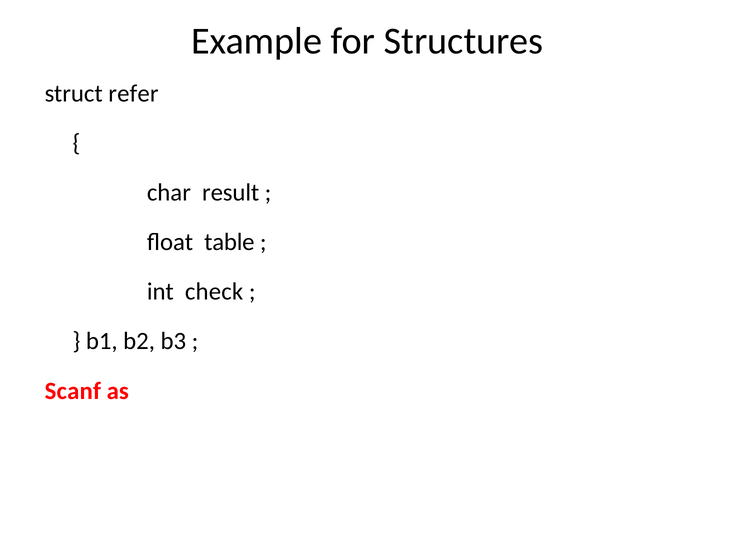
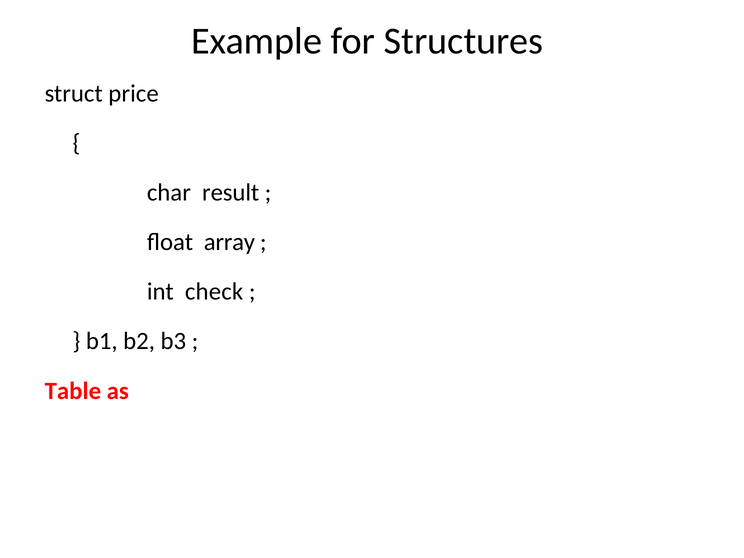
refer: refer -> price (134, 93)
table: table -> array (229, 242)
Scanf: Scanf -> Table (73, 391)
